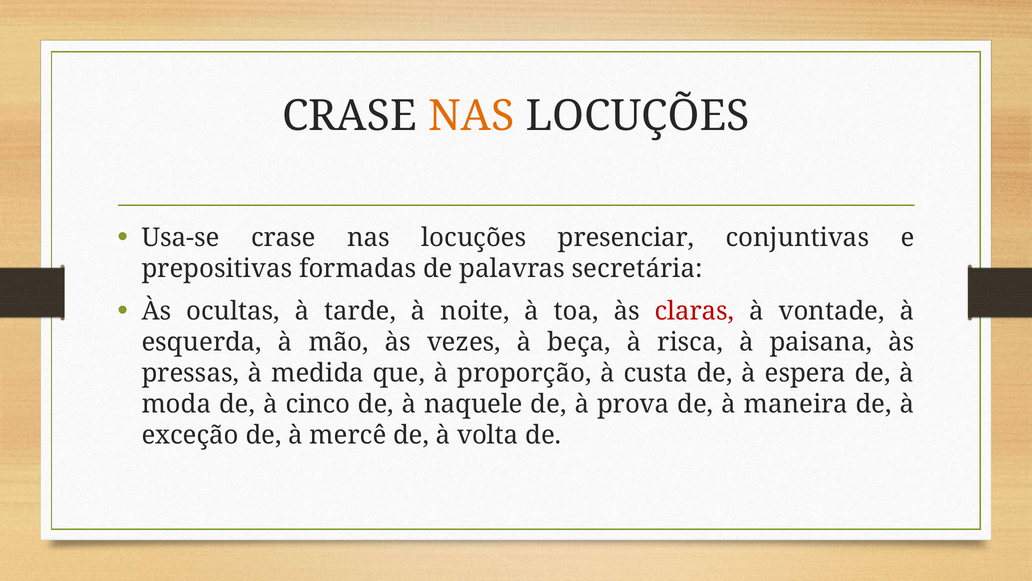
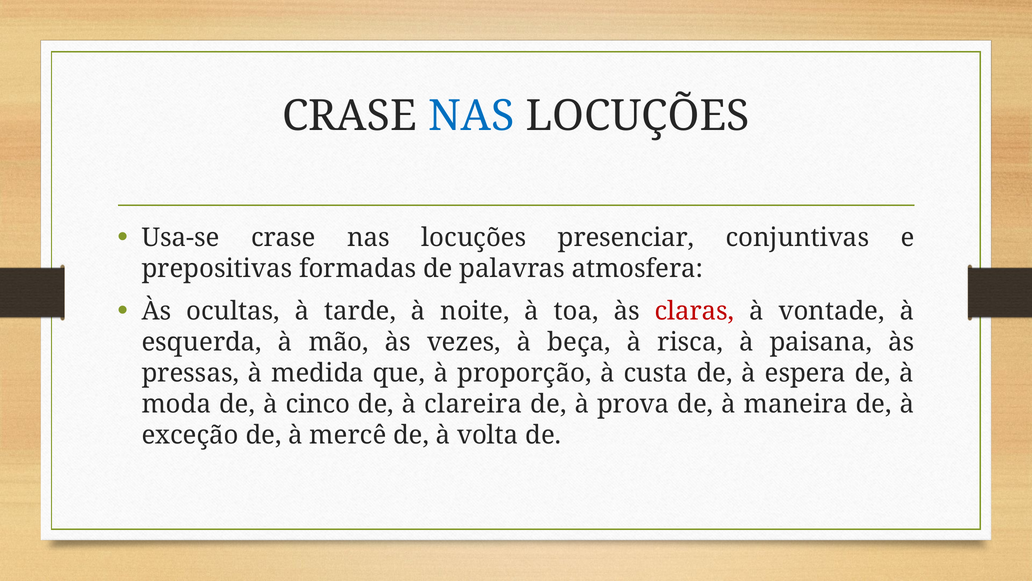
NAS colour: orange -> blue (471, 116)
secretária: secretária -> atmosfera (637, 269)
naquele: naquele -> clareira (473, 404)
